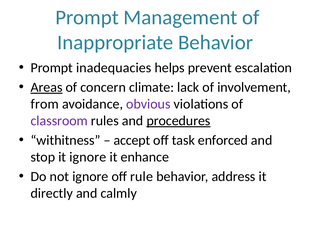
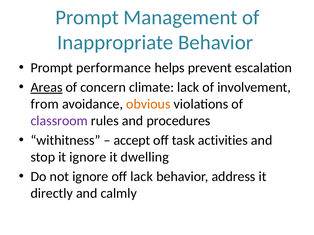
inadequacies: inadequacies -> performance (114, 68)
obvious colour: purple -> orange (148, 104)
procedures underline: present -> none (178, 121)
enforced: enforced -> activities (223, 141)
enhance: enhance -> dwelling (145, 157)
off rule: rule -> lack (142, 177)
